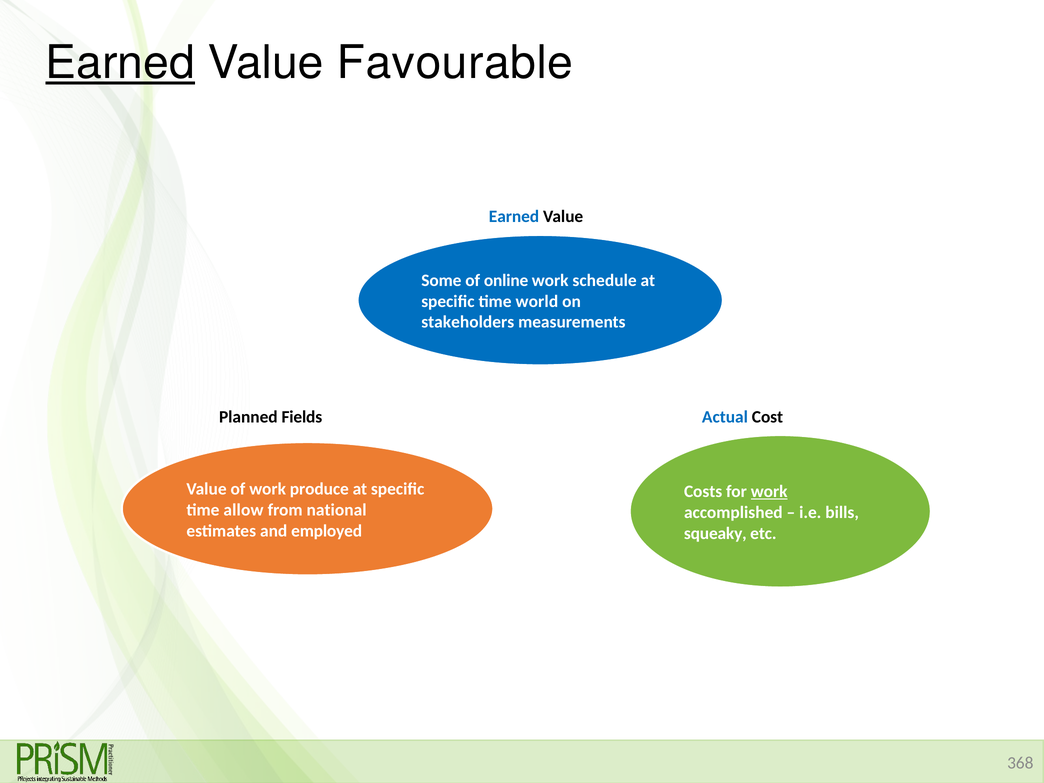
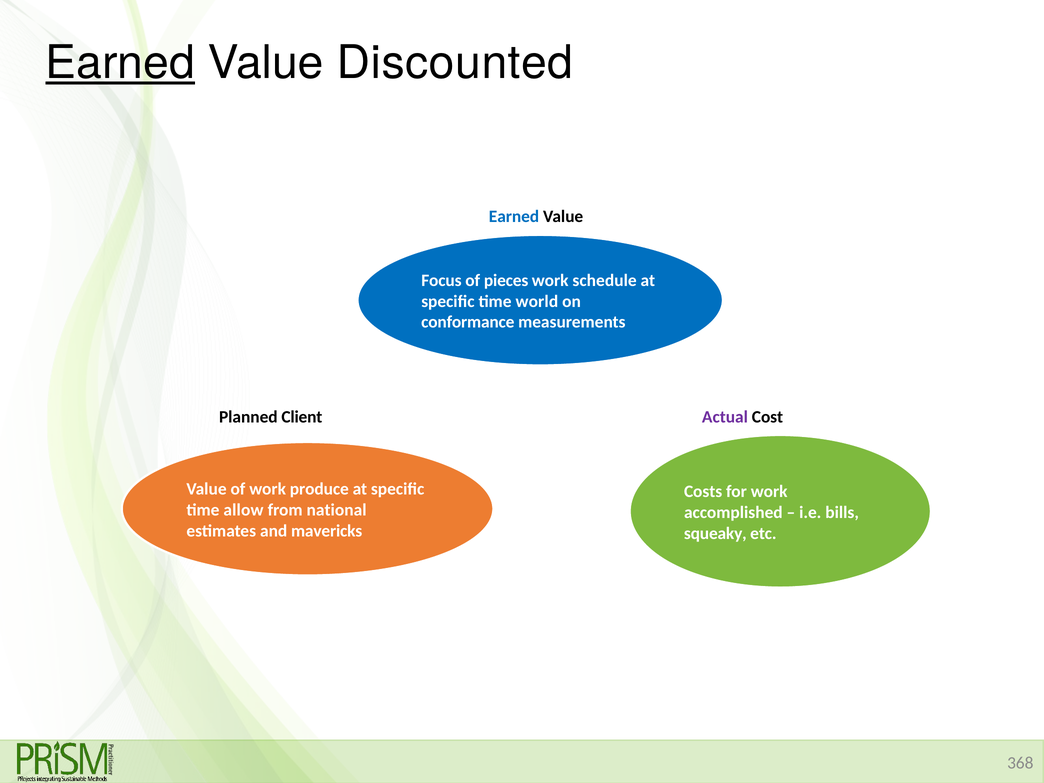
Favourable: Favourable -> Discounted (455, 63)
Some: Some -> Focus (441, 280)
online: online -> pieces (506, 280)
stakeholders: stakeholders -> conformance (468, 322)
Fields: Fields -> Client (302, 417)
Actual colour: blue -> purple (725, 417)
work underline: present -> none (769, 492)
employed: employed -> mavericks (327, 531)
